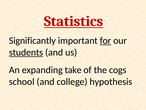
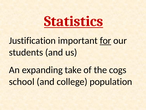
Significantly: Significantly -> Justification (32, 40)
students underline: present -> none (26, 52)
hypothesis: hypothesis -> population (111, 81)
